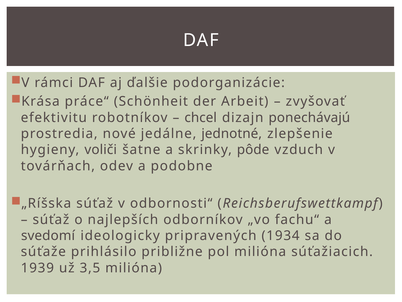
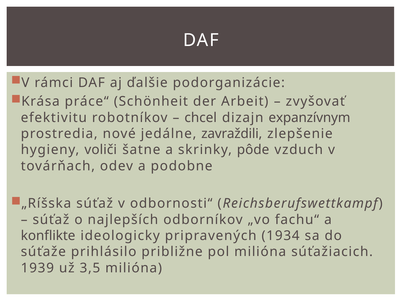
ponechávajú: ponechávajú -> expanzívnym (309, 117)
jednotné: jednotné -> zavraždili (232, 134)
svedomí: svedomí -> konflikte (48, 235)
